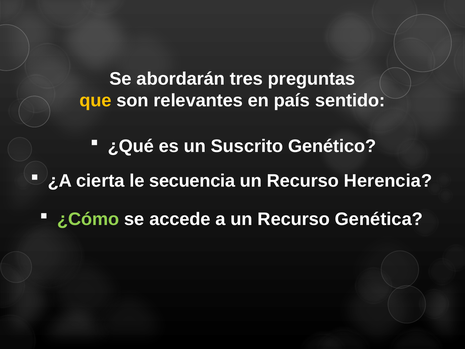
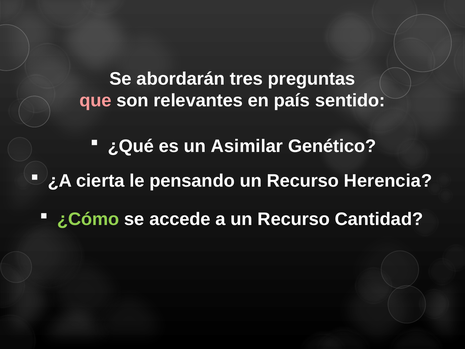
que colour: yellow -> pink (96, 100)
Suscrito: Suscrito -> Asimilar (247, 146)
secuencia: secuencia -> pensando (192, 181)
Genética: Genética -> Cantidad (379, 219)
